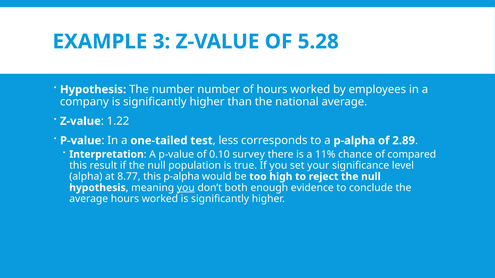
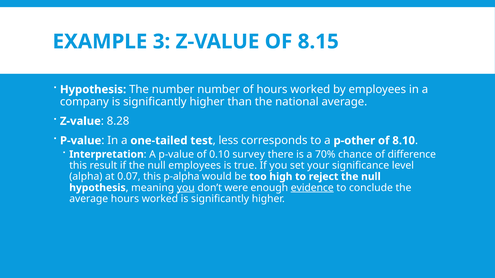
5.28: 5.28 -> 8.15 (318, 42)
1.22: 1.22 -> 8.28 (118, 121)
a p-alpha: p-alpha -> p-other (354, 141)
2.89: 2.89 -> 8.10 (404, 141)
11%: 11% -> 70% (325, 155)
compared: compared -> difference (412, 155)
null population: population -> employees (195, 166)
8.77: 8.77 -> 0.07 (129, 177)
both: both -> were (236, 188)
evidence underline: none -> present (312, 188)
